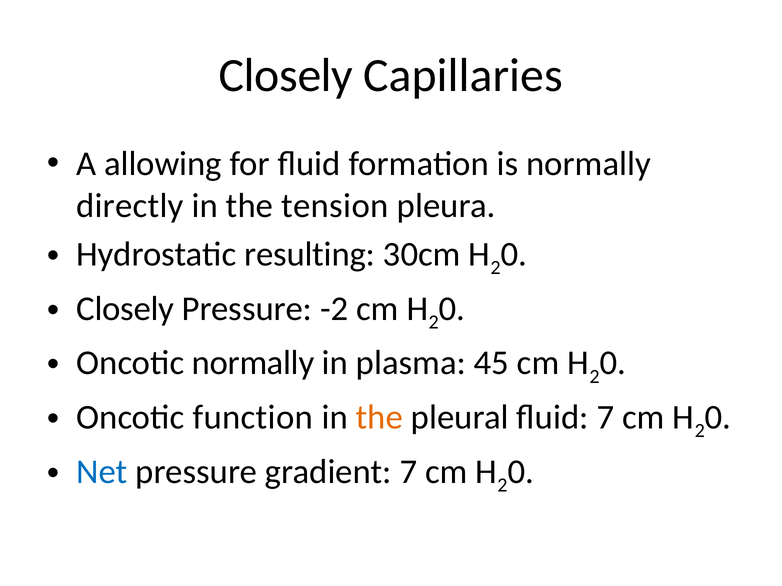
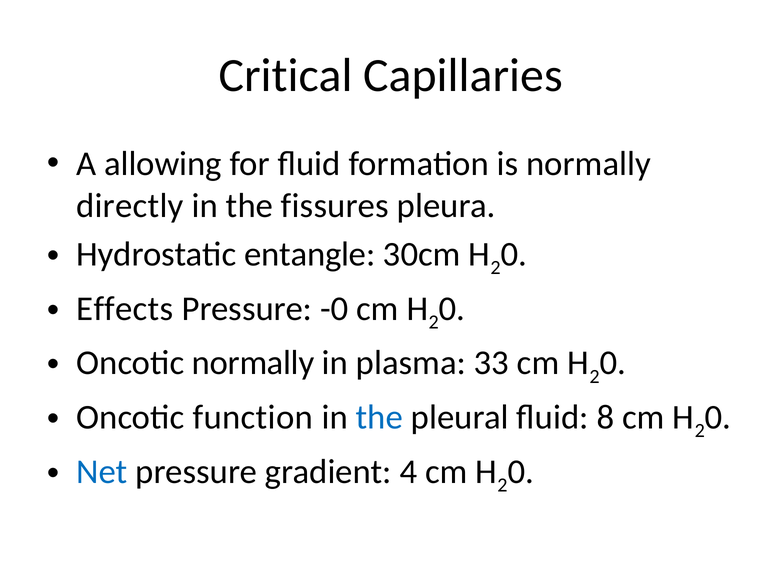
Closely: Closely -> Critical (286, 76)
tension: tension -> fissures (335, 206)
resulting: resulting -> entangle (310, 255)
Closely: Closely -> Effects (125, 309)
-2: -2 -> -0 (334, 309)
45: 45 -> 33 (491, 363)
the colour: orange -> blue (379, 418)
fluid 7: 7 -> 8 (605, 418)
gradient 7: 7 -> 4 (408, 472)
